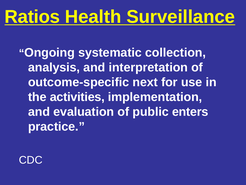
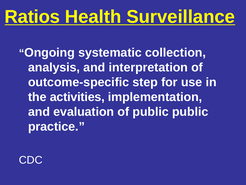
next: next -> step (145, 82)
public enters: enters -> public (190, 112)
